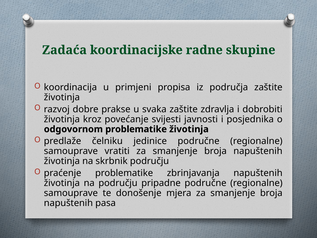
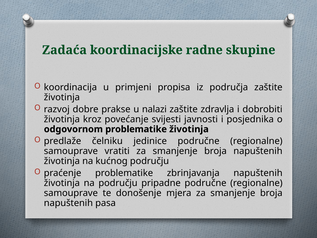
svaka: svaka -> nalazi (154, 109)
skrbnik: skrbnik -> kućnog (112, 161)
